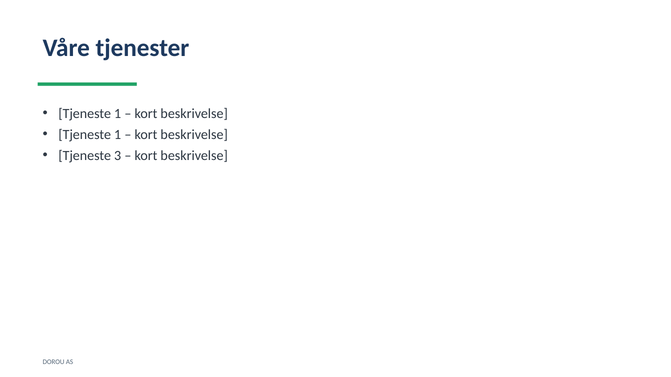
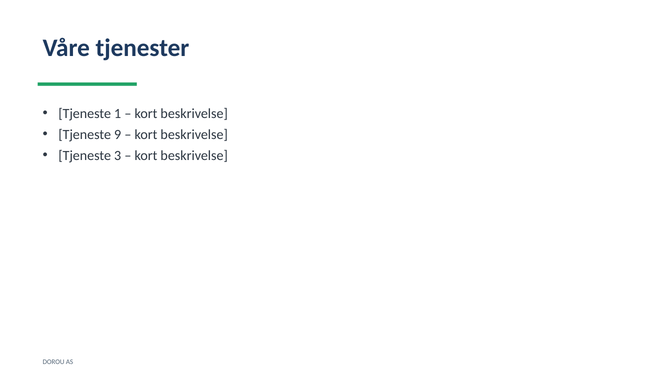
1: 1 -> 9 (118, 135)
